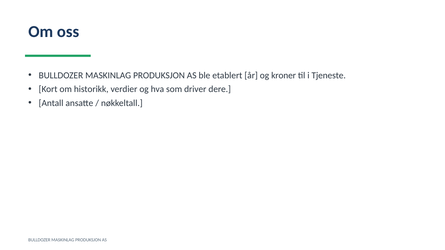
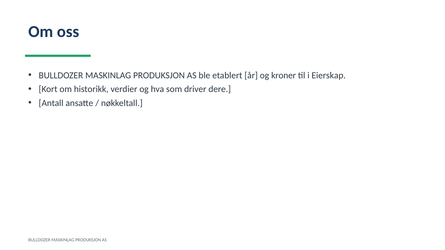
Tjeneste: Tjeneste -> Eierskap (329, 75)
